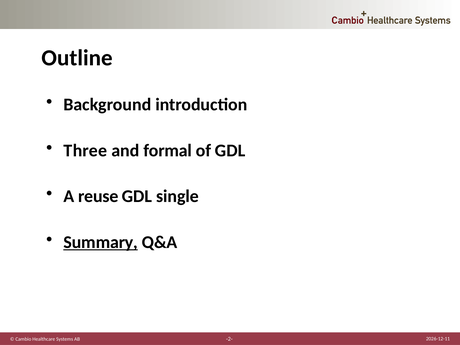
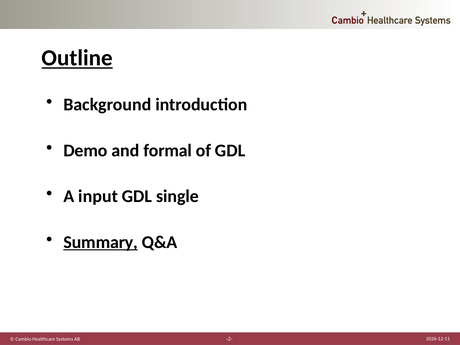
Outline underline: none -> present (77, 58)
Three: Three -> Demo (86, 150)
reuse: reuse -> input (98, 196)
